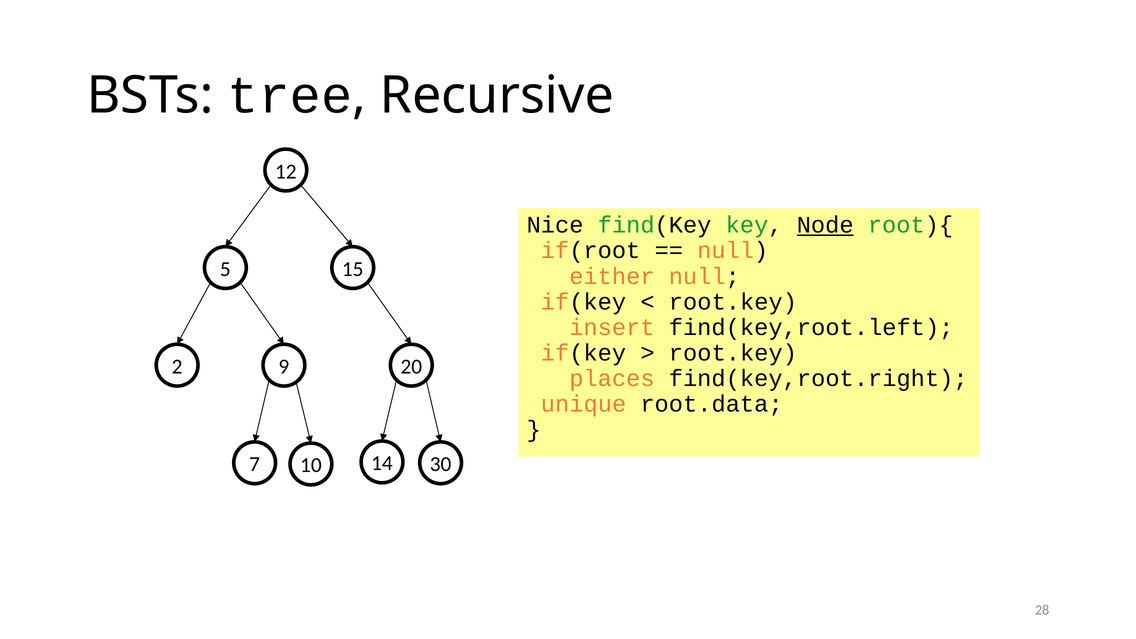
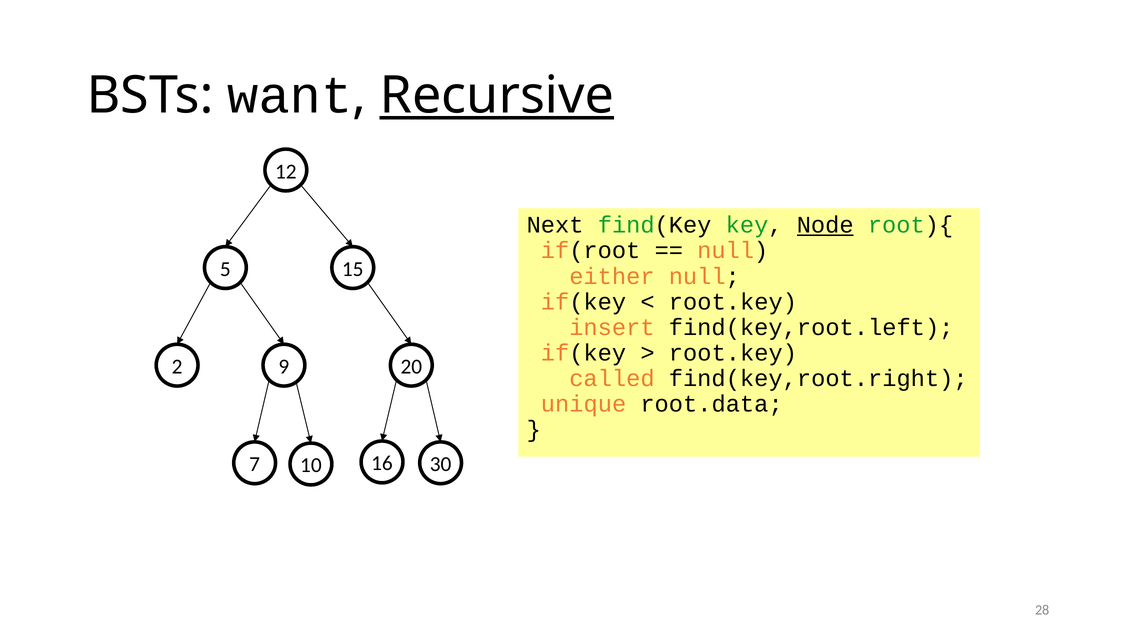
tree: tree -> want (290, 95)
Recursive underline: none -> present (497, 95)
Nice: Nice -> Next (555, 225)
places: places -> called (612, 378)
14: 14 -> 16 (382, 463)
